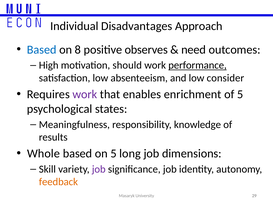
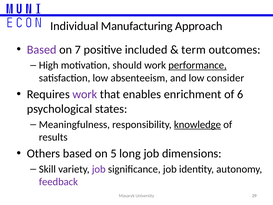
Disadvantages: Disadvantages -> Manufacturing (137, 26)
Based colour: blue -> purple (42, 50)
8: 8 -> 7 (78, 50)
observes: observes -> included (146, 50)
need: need -> term (194, 50)
of 5: 5 -> 6 (240, 94)
knowledge underline: none -> present (197, 124)
Whole: Whole -> Others (44, 153)
feedback colour: orange -> purple (58, 182)
